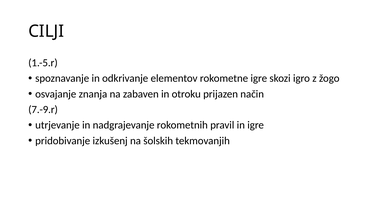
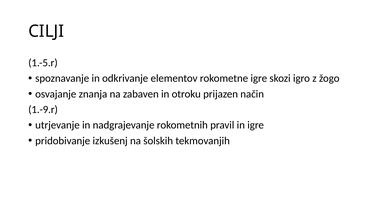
7.-9.r: 7.-9.r -> 1.-9.r (43, 109)
